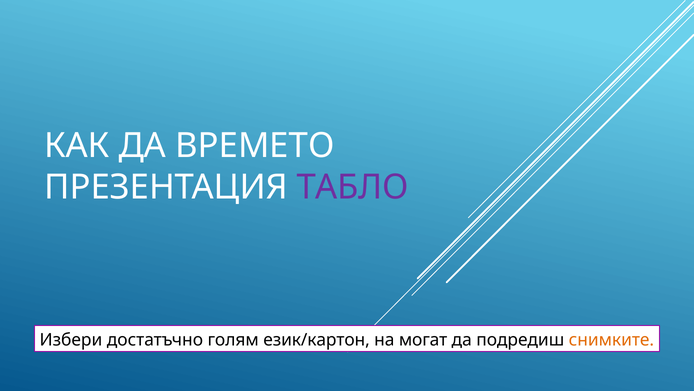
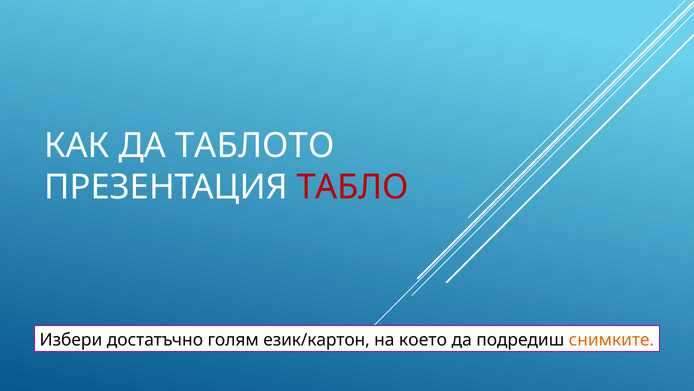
ВРЕМЕТО: ВРЕМЕТО -> ТАБЛОТО (255, 146)
ТАБЛО colour: purple -> red (352, 187)
могат: могат -> което (423, 339)
